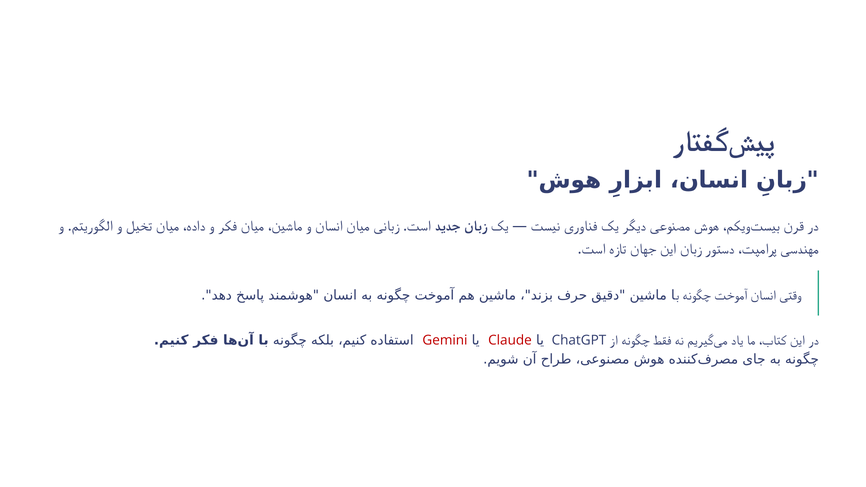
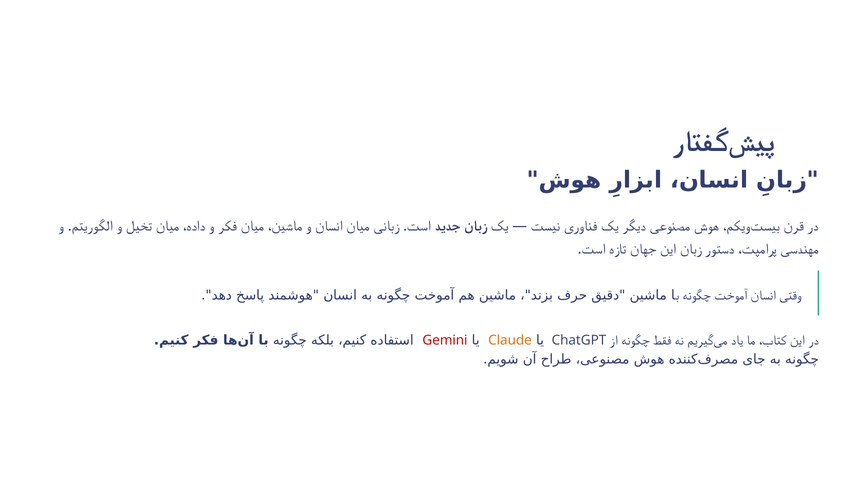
Claude colour: red -> orange (510, 341)
